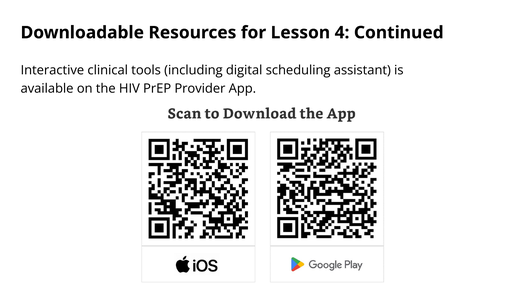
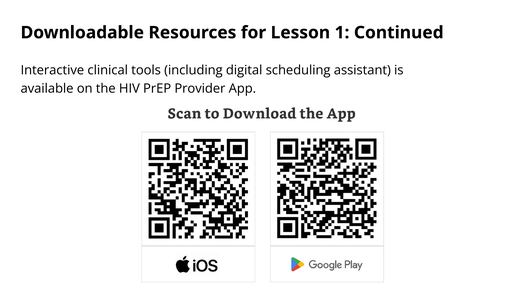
4: 4 -> 1 (342, 33)
